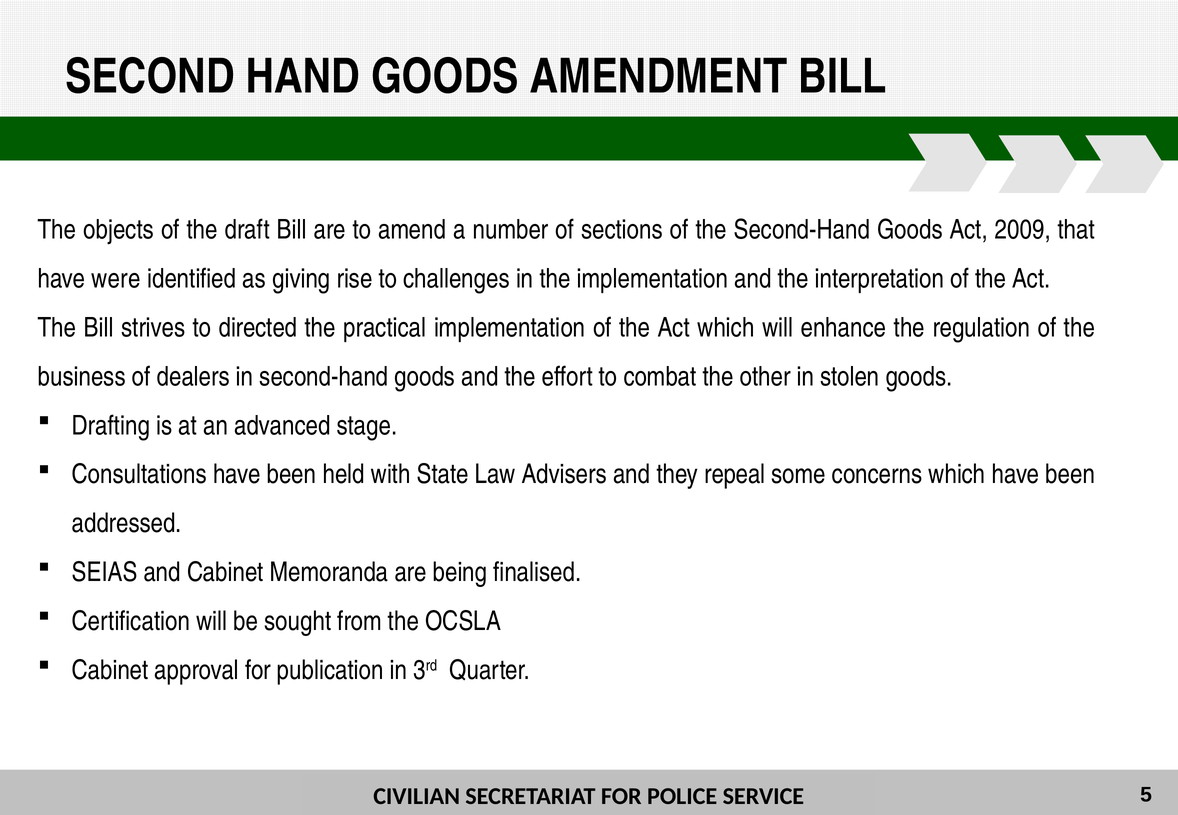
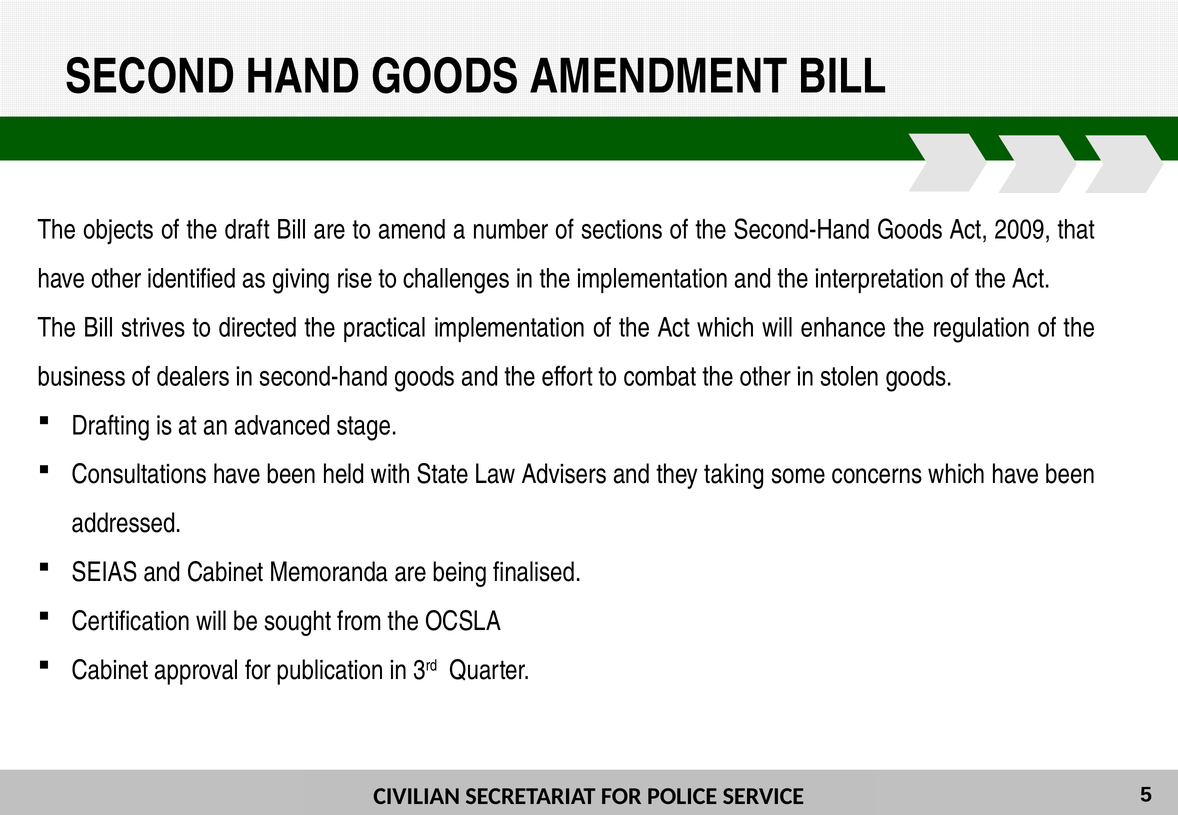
have were: were -> other (116, 279)
repeal: repeal -> taking (735, 475)
